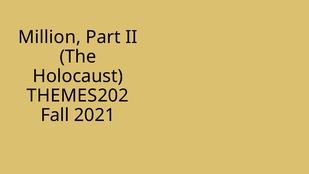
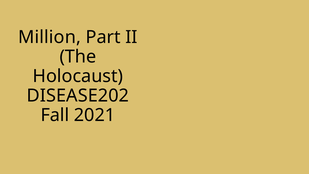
THEMES202: THEMES202 -> DISEASE202 (78, 96)
